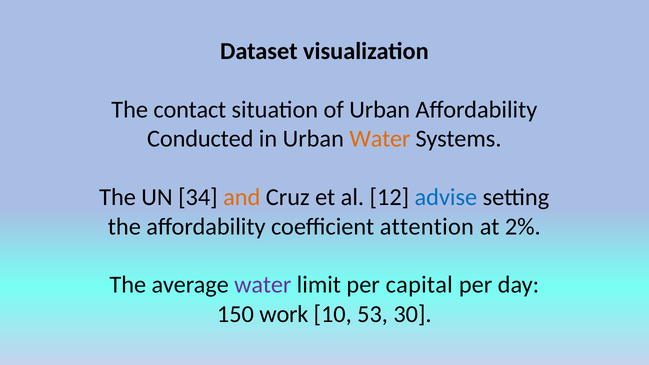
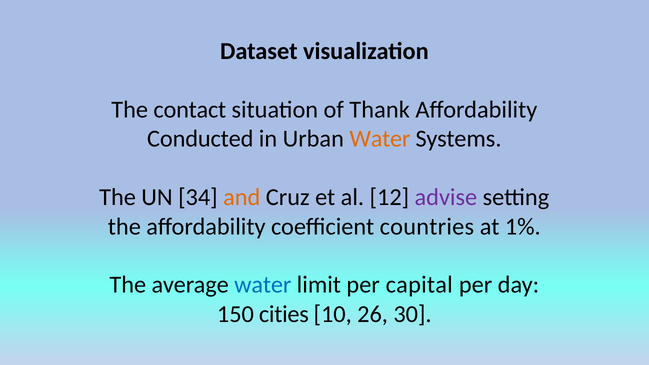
of Urban: Urban -> Thank (380, 110)
advise colour: blue -> purple (446, 197)
attention: attention -> countries (427, 227)
2%: 2% -> 1% (523, 227)
water colour: purple -> blue (263, 285)
work: work -> cities (284, 314)
53: 53 -> 26 (373, 314)
